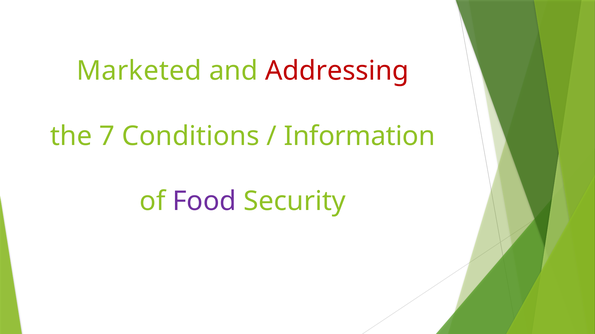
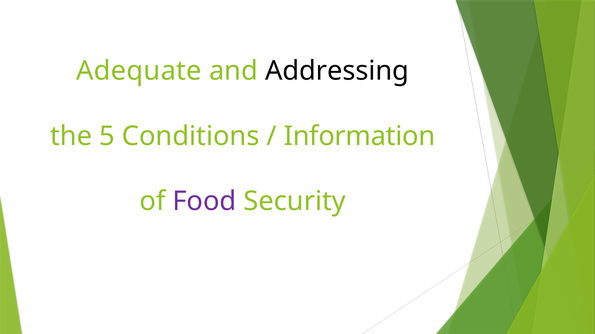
Marketed: Marketed -> Adequate (139, 71)
Addressing colour: red -> black (337, 71)
7: 7 -> 5 (107, 136)
